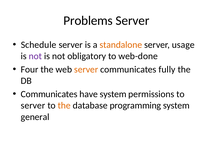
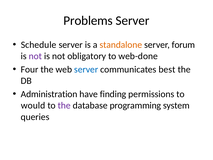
usage: usage -> forum (183, 45)
server colour: orange -> blue (86, 69)
fully: fully -> best (167, 69)
Communicates: Communicates -> Administration (49, 94)
have system: system -> finding (113, 94)
server: server -> would (33, 105)
the colour: orange -> purple (64, 105)
general: general -> queries (35, 117)
